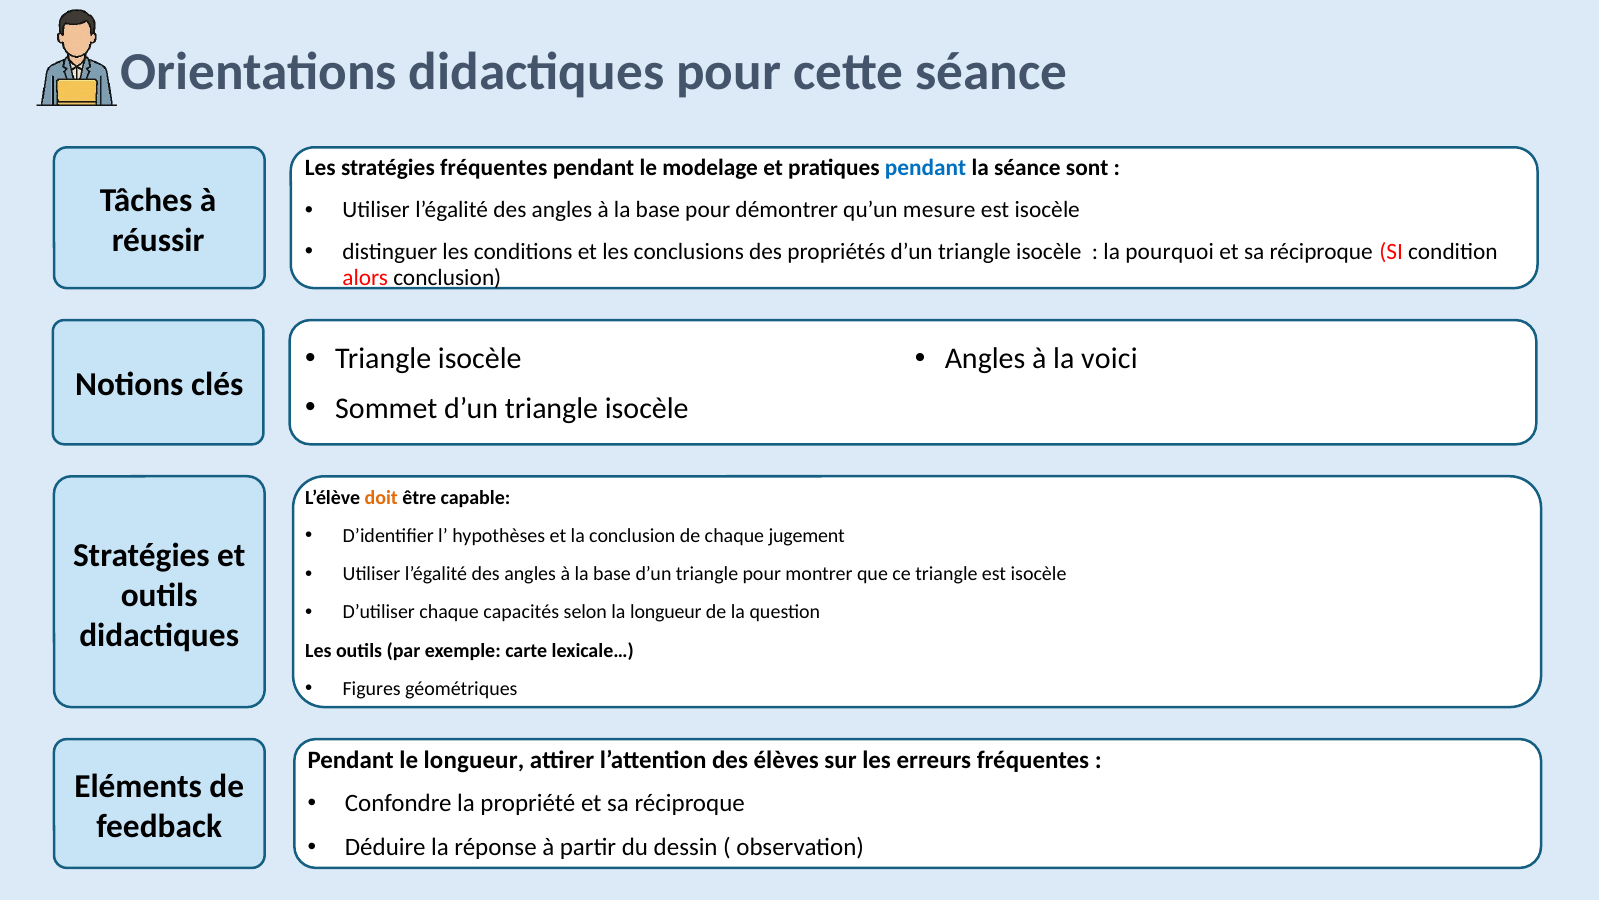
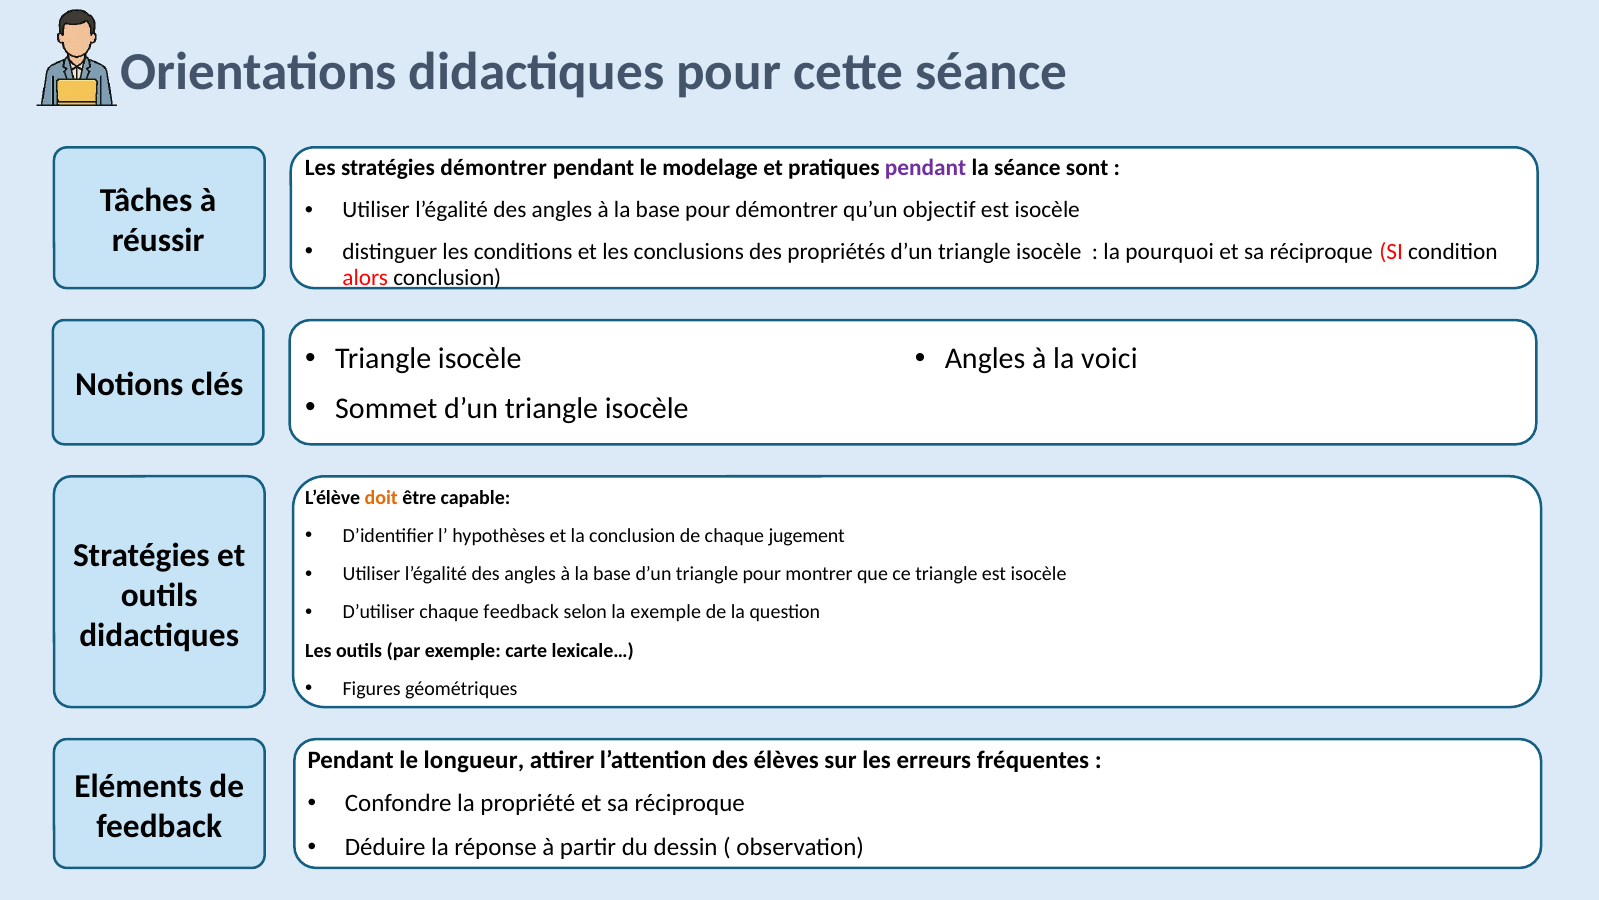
stratégies fréquentes: fréquentes -> démontrer (494, 168)
pendant colour: blue -> purple (926, 168)
mesure: mesure -> objectif (939, 210)
chaque capacités: capacités -> feedback (521, 612)
la longueur: longueur -> exemple (666, 612)
